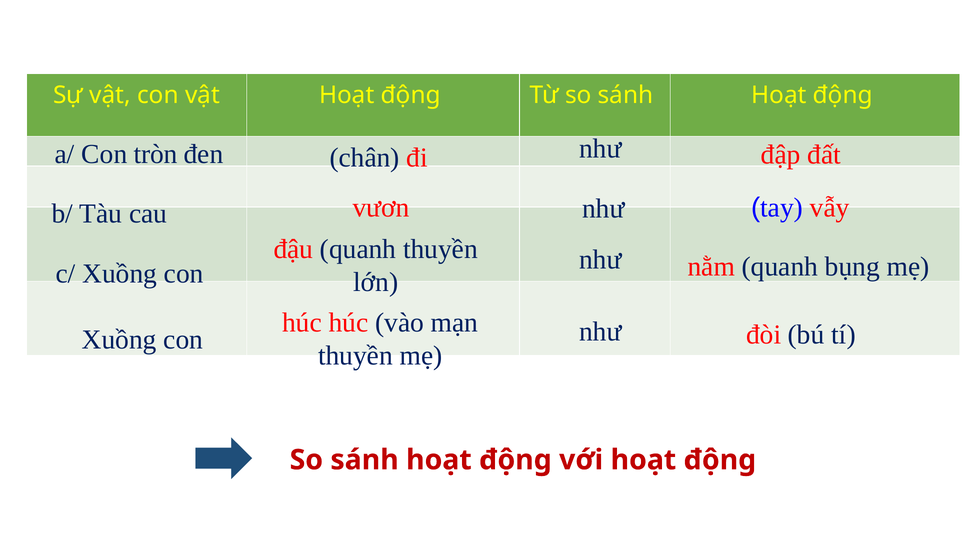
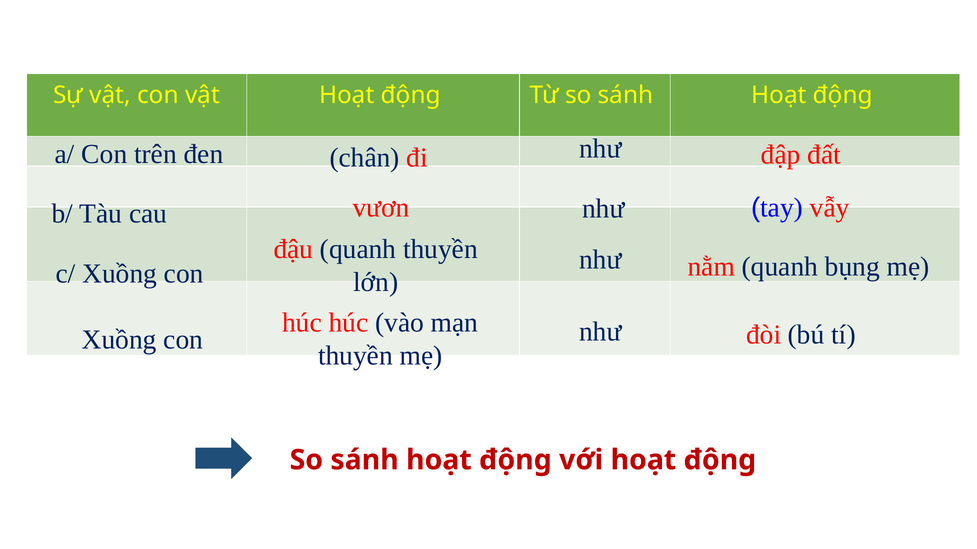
tròn: tròn -> trên (155, 154)
